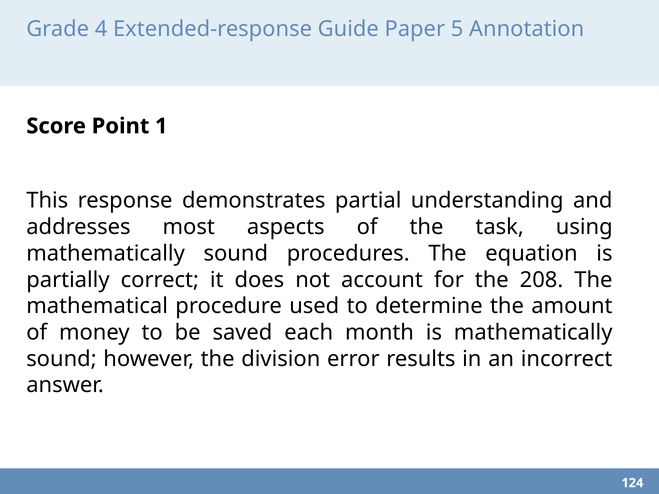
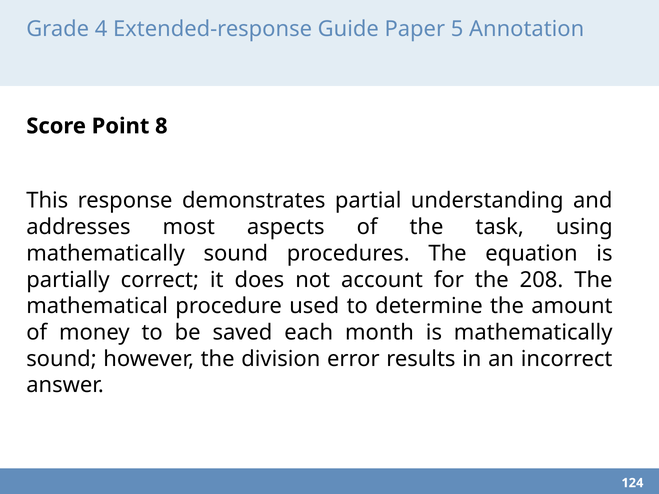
1: 1 -> 8 (161, 126)
